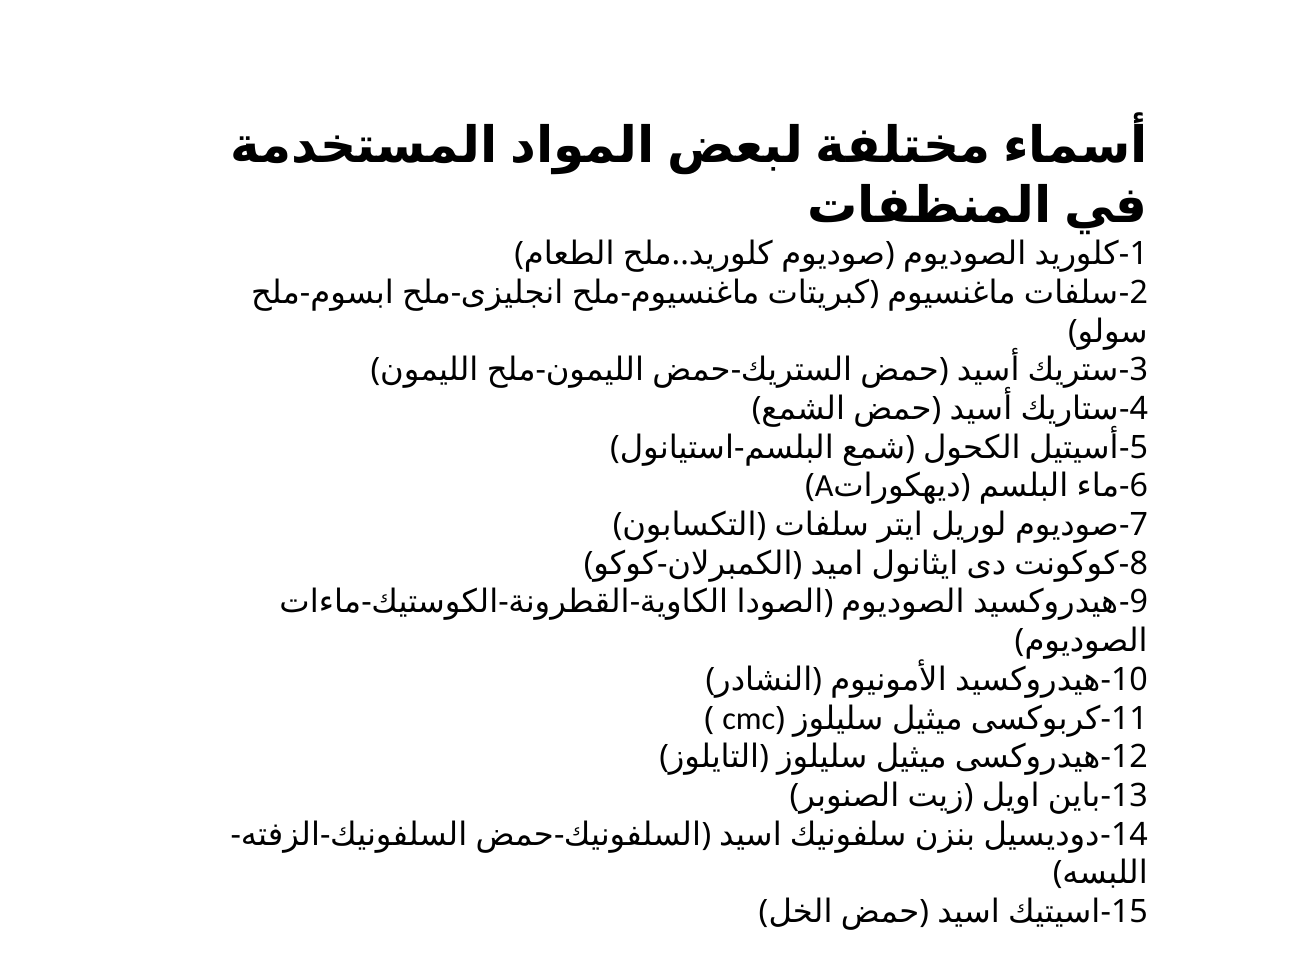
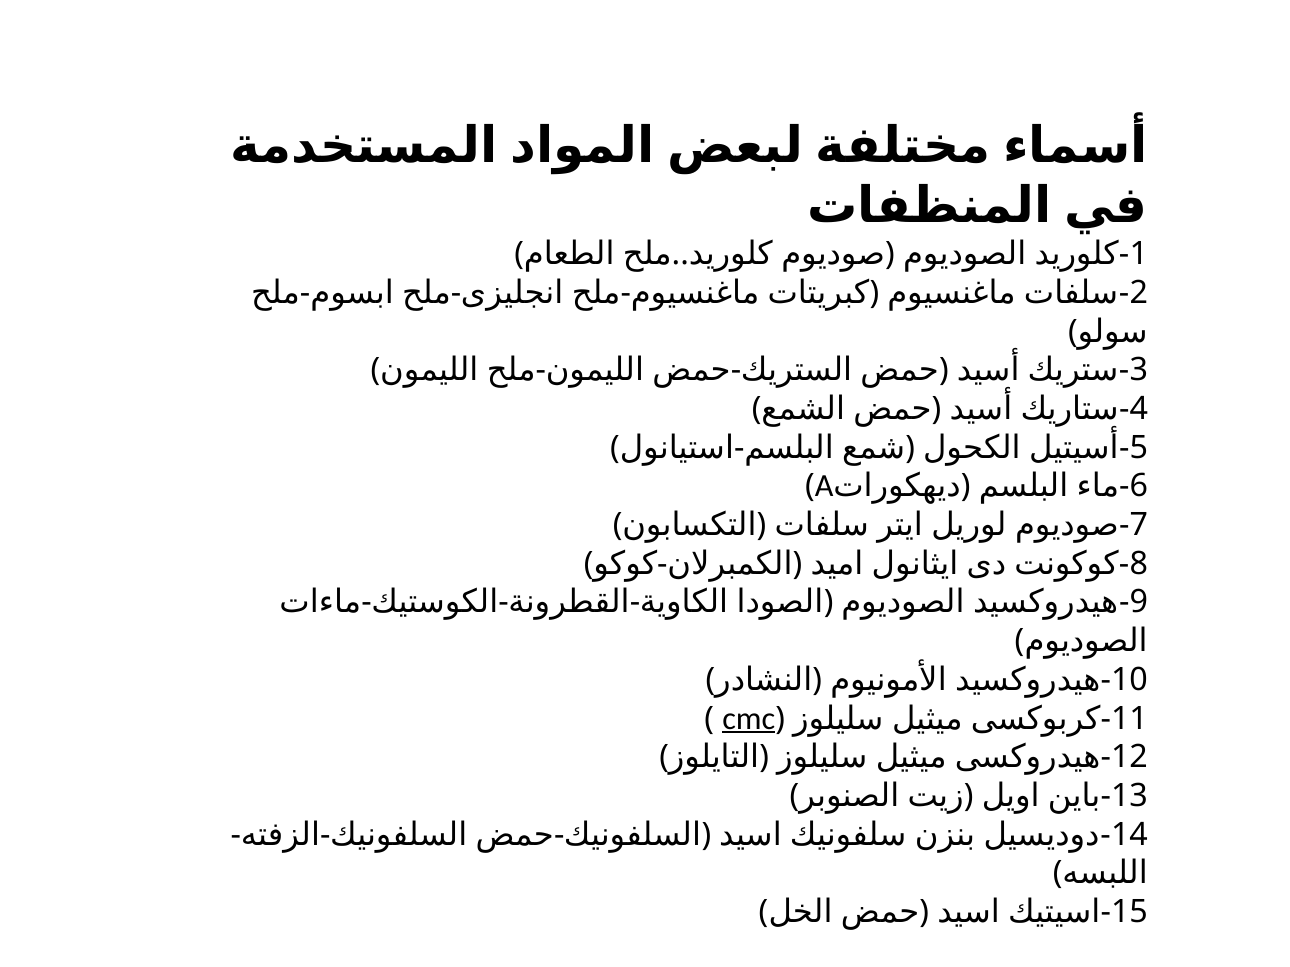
cmc underline: none -> present (749, 719)
